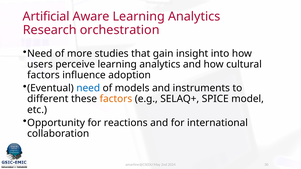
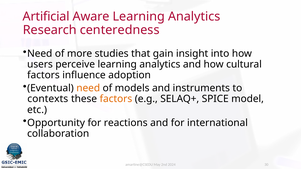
orchestration: orchestration -> centeredness (120, 30)
need colour: blue -> orange (88, 88)
different: different -> contexts (48, 99)
